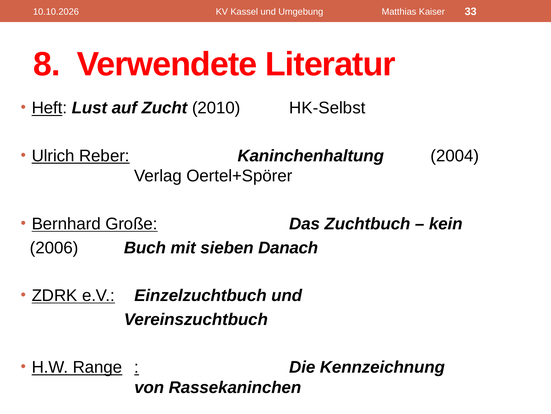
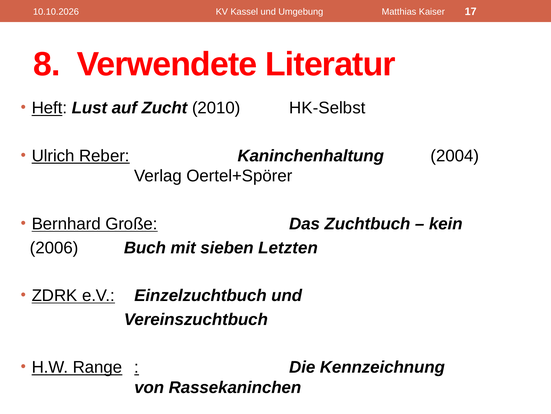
33: 33 -> 17 (471, 12)
Danach: Danach -> Letzten (288, 247)
